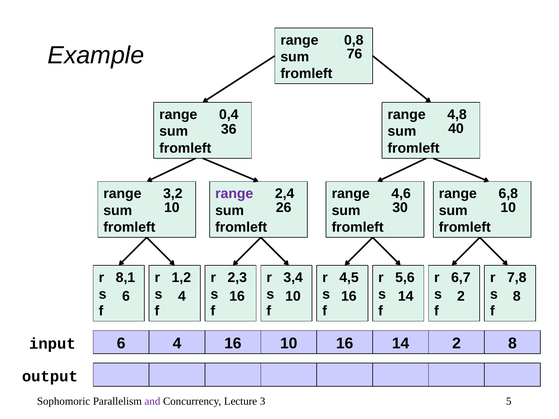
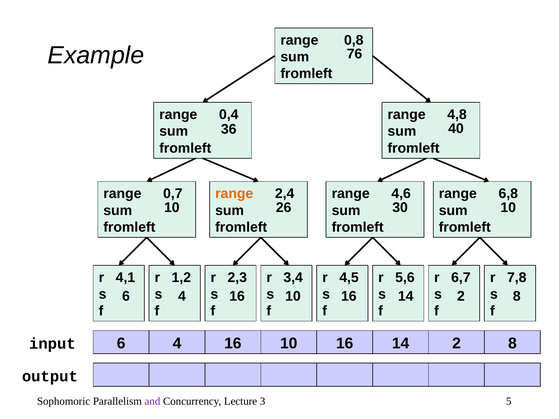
3,2: 3,2 -> 0,7 (173, 194)
range colour: purple -> orange (234, 194)
8,1: 8,1 -> 4,1 (125, 278)
